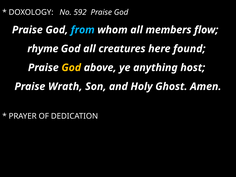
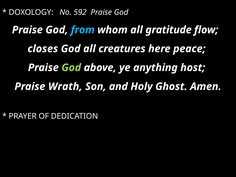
members: members -> gratitude (169, 30)
rhyme: rhyme -> closes (43, 49)
found: found -> peace (189, 49)
God colour: yellow -> light green (71, 68)
